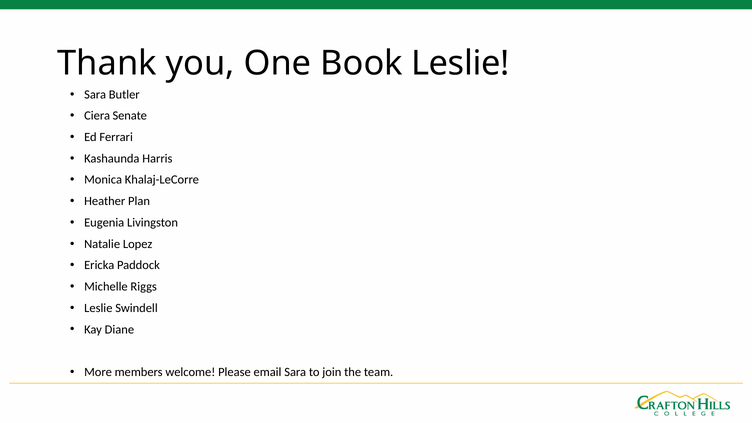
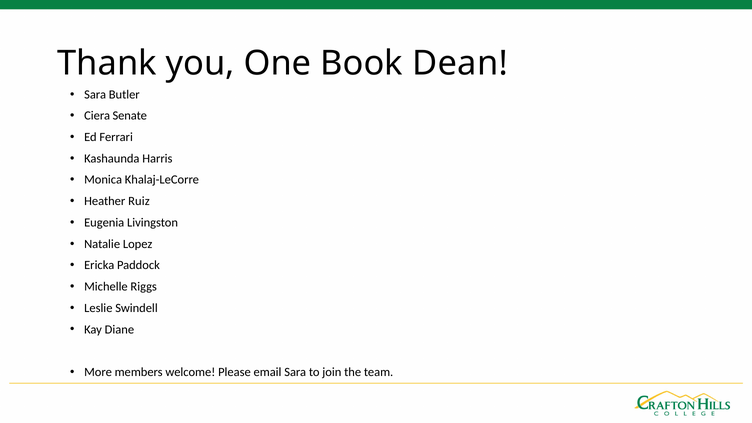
Book Leslie: Leslie -> Dean (460, 63)
Plan: Plan -> Ruiz (139, 201)
